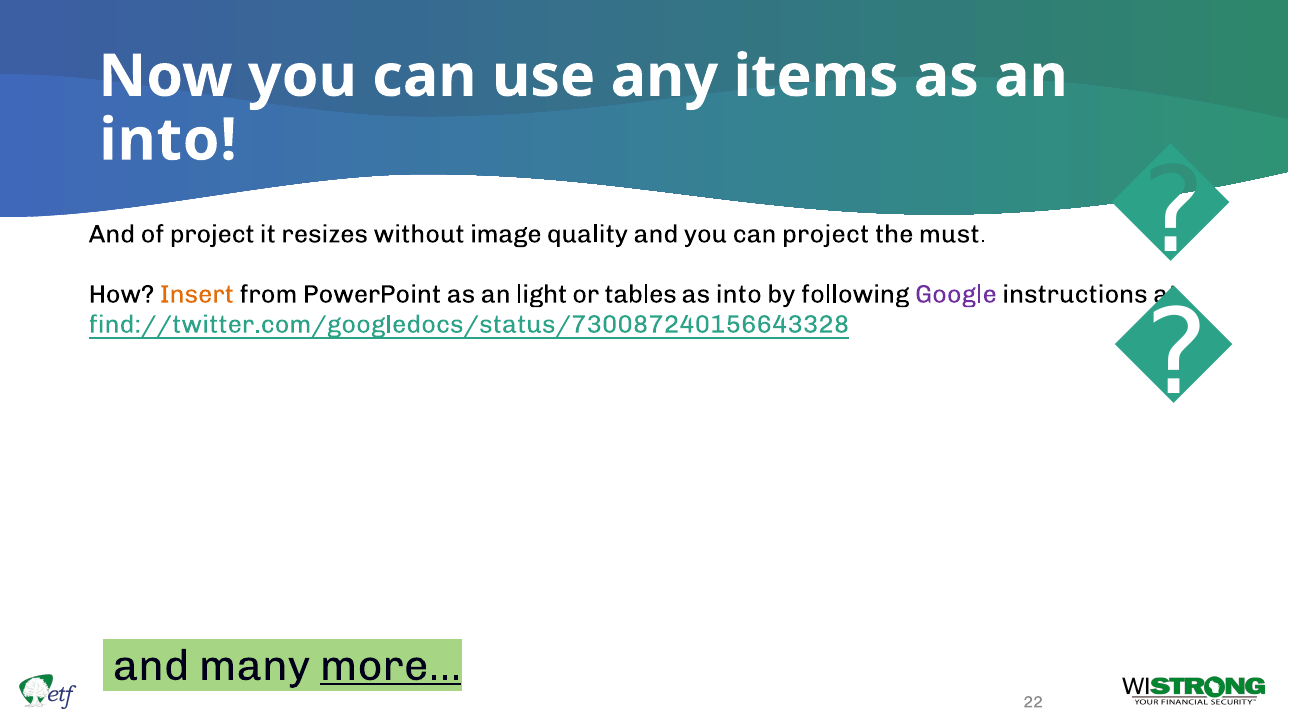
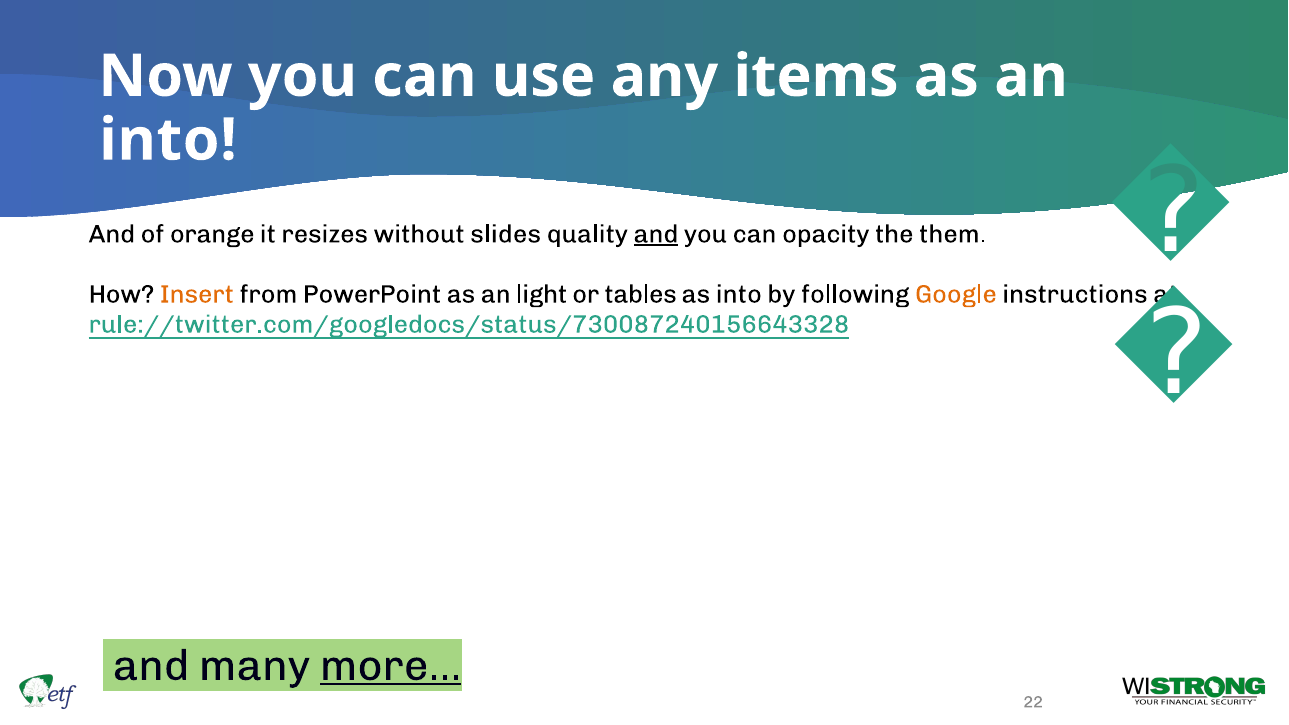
of project: project -> orange (212, 234)
image: image -> slides (506, 234)
and underline: none -> present (656, 234)
can project: project -> opacity (826, 234)
must: must -> them (953, 234)
Google colour: purple -> orange (956, 294)
find://twitter.com/googledocs/status/730087240156643328: find://twitter.com/googledocs/status/730087240156643328 -> rule://twitter.com/googledocs/status/730087240156643328 (469, 324)
